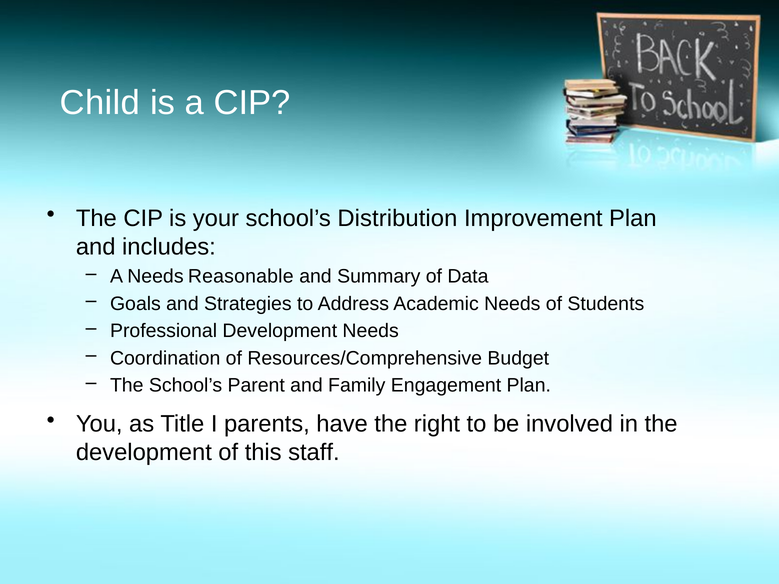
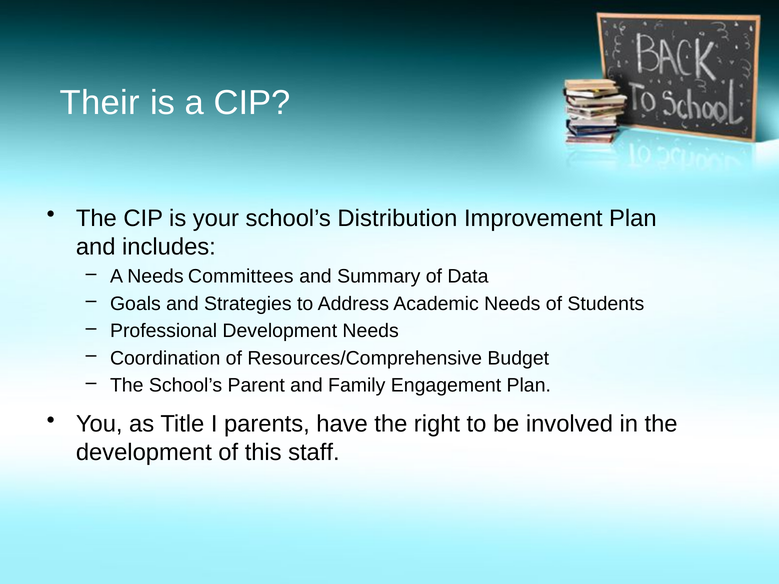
Child: Child -> Their (100, 103)
Reasonable: Reasonable -> Committees (241, 277)
